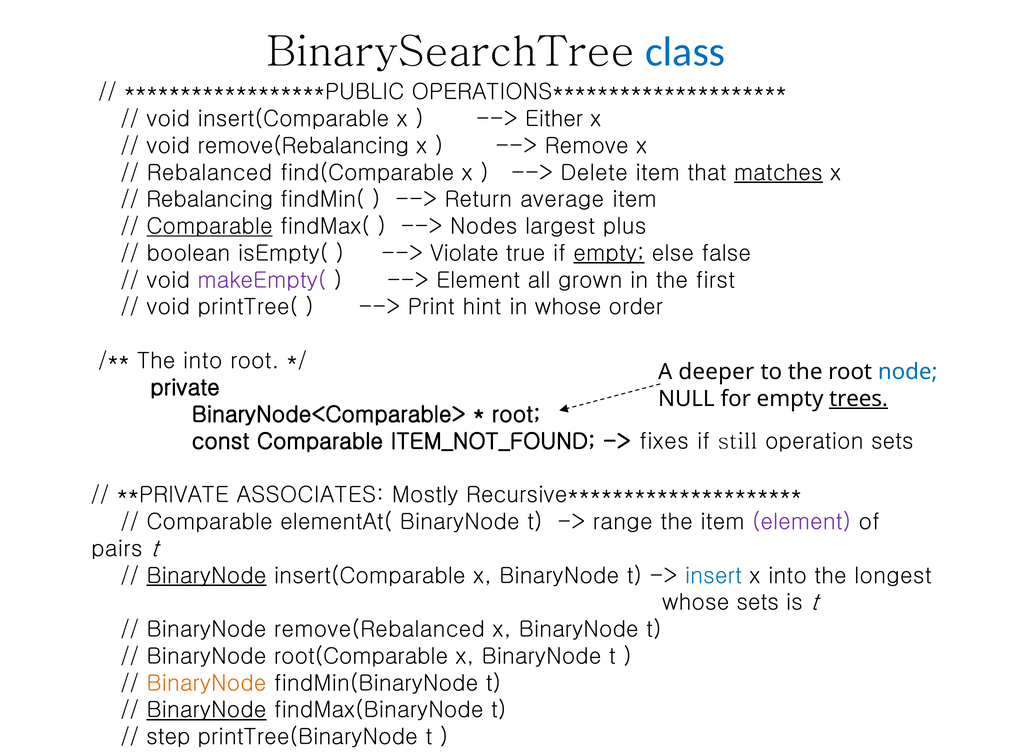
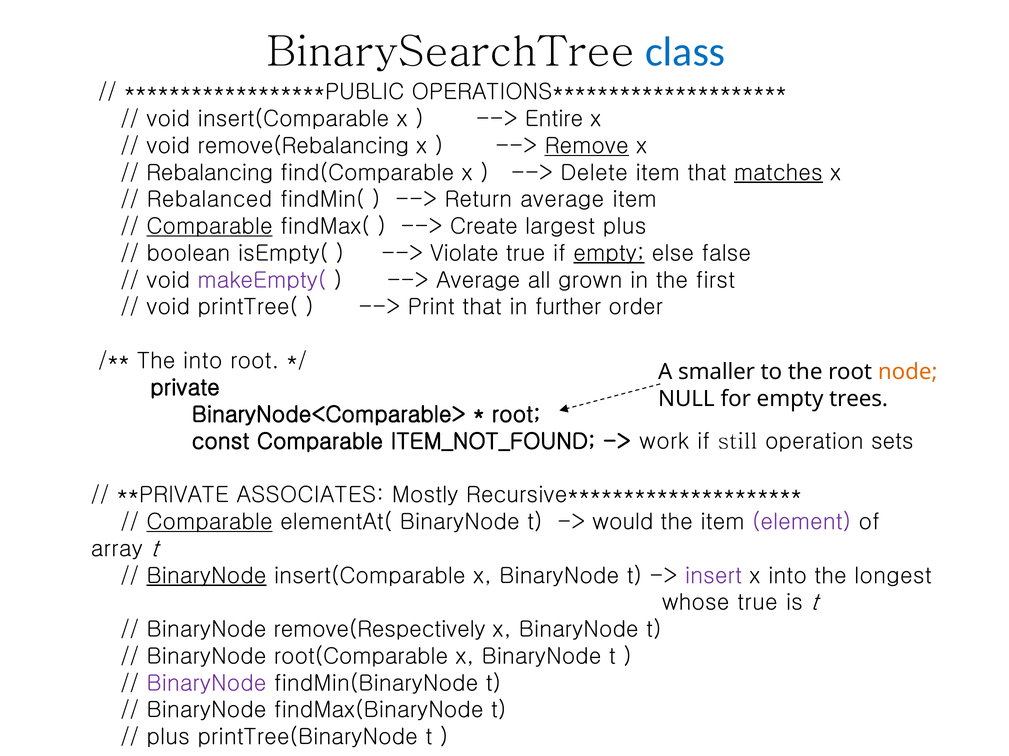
Either: Either -> Entire (554, 119)
Remove underline: none -> present (587, 146)
Rebalanced: Rebalanced -> Rebalancing (210, 173)
Rebalancing: Rebalancing -> Rebalanced (209, 200)
Nodes: Nodes -> Create (484, 227)
Element: Element -> Average (478, 280)
Print hint: hint -> that (482, 307)
in whose: whose -> further (568, 307)
deeper: deeper -> smaller (717, 372)
node colour: blue -> orange (908, 372)
trees underline: present -> none (859, 399)
fixes: fixes -> work (664, 442)
Comparable underline: none -> present (210, 522)
range: range -> would (623, 522)
pairs: pairs -> array (117, 549)
insert colour: blue -> purple (713, 576)
whose sets: sets -> true (758, 603)
remove(Rebalanced: remove(Rebalanced -> remove(Respectively (380, 630)
BinaryNode colour: orange -> purple (206, 684)
BinaryNode underline: present -> none (206, 711)
step: step -> plus (168, 738)
